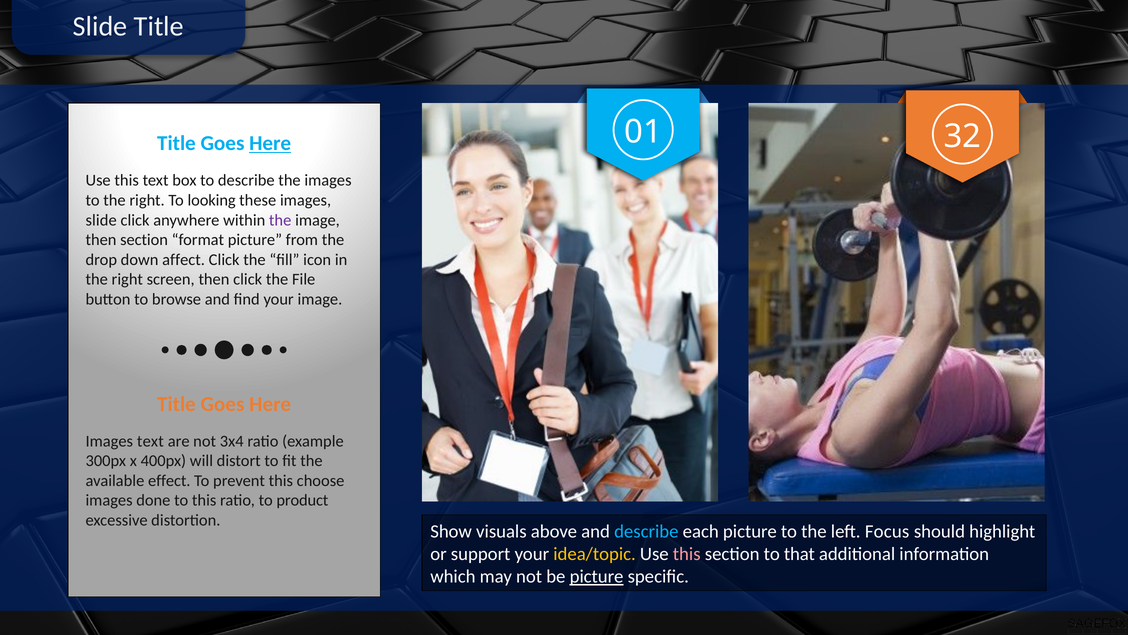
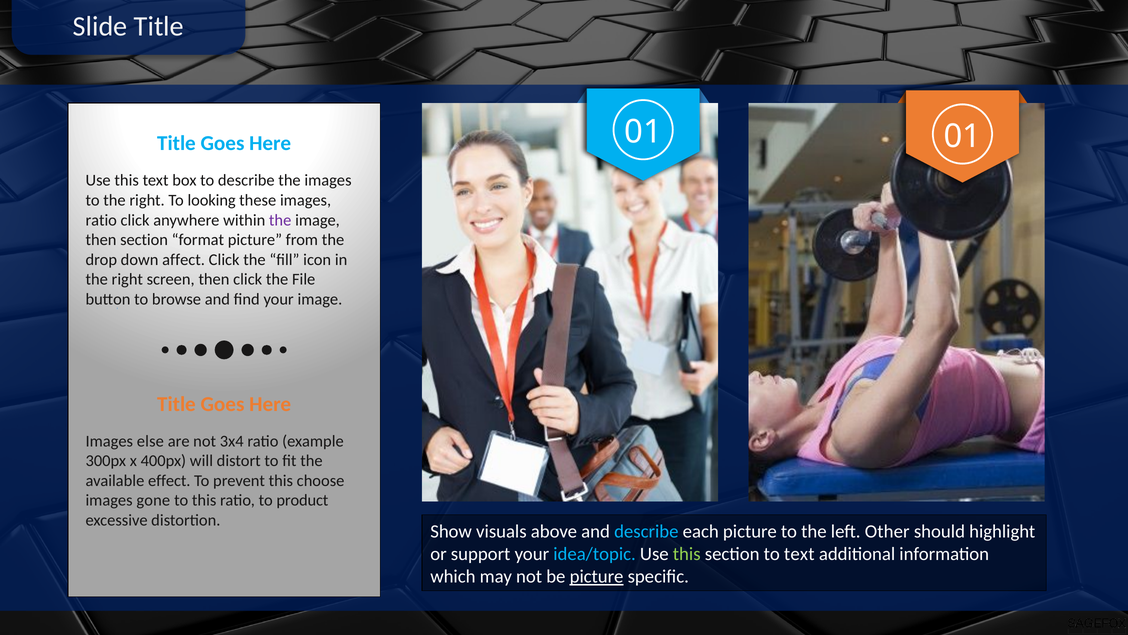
01 32: 32 -> 01 (962, 136)
Here underline: present -> none (270, 143)
slide: slide -> ratio (101, 220)
Images text: text -> else (150, 441)
done: done -> gone (153, 500)
Focus: Focus -> Other (887, 531)
idea/topic colour: yellow -> light blue (595, 554)
this colour: pink -> light green (687, 554)
to that: that -> text (799, 554)
